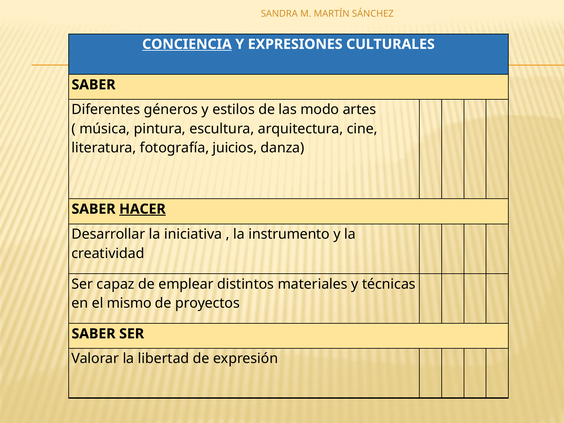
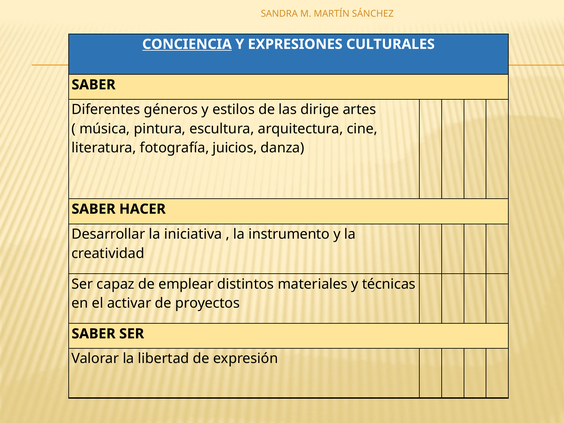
modo: modo -> dirige (320, 110)
HACER underline: present -> none (142, 209)
mismo: mismo -> activar (129, 303)
